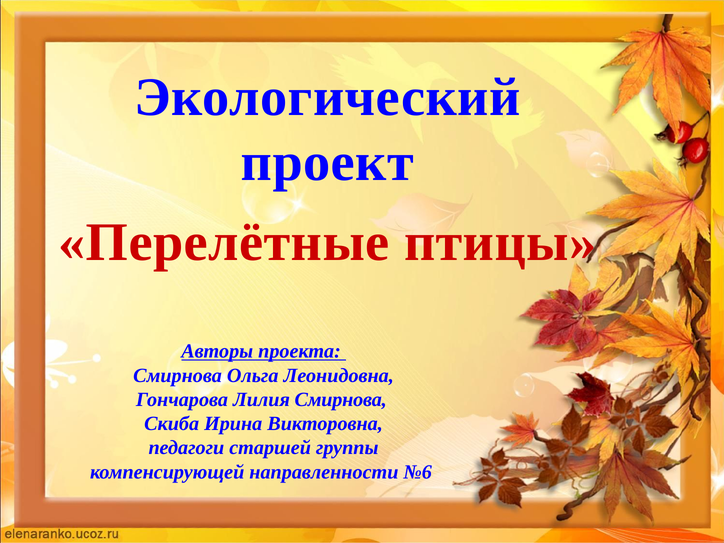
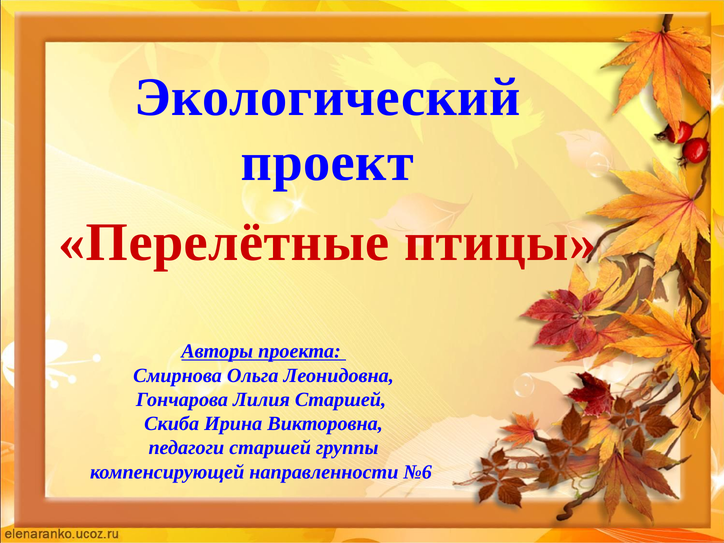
Лилия Смирнова: Смирнова -> Старшей (341, 400)
